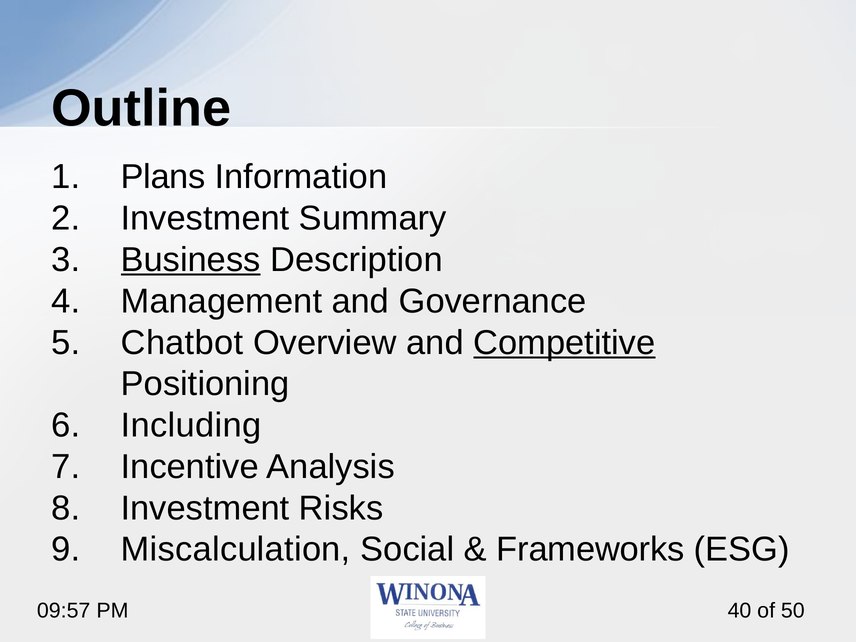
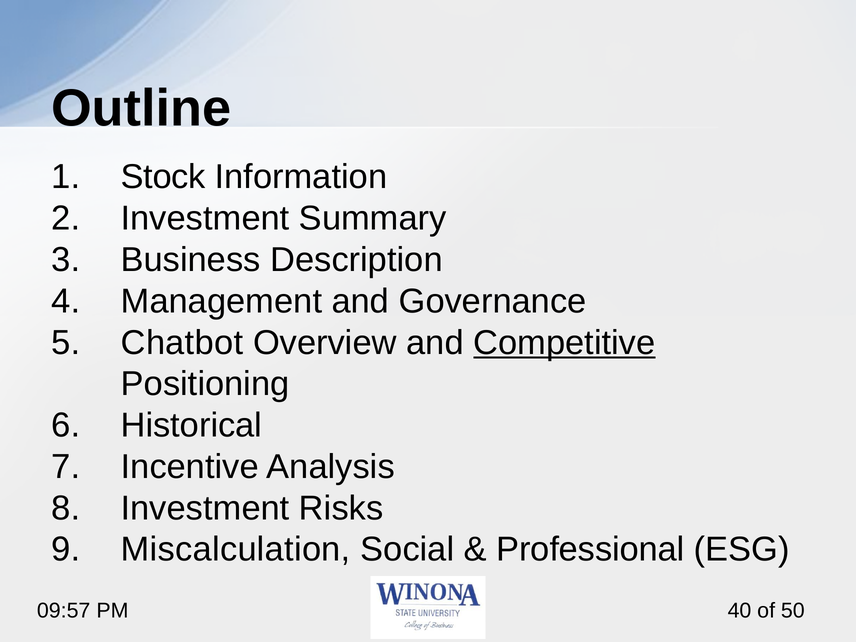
Plans: Plans -> Stock (163, 177)
Business underline: present -> none (191, 260)
Including: Including -> Historical (191, 425)
Frameworks: Frameworks -> Professional (590, 550)
